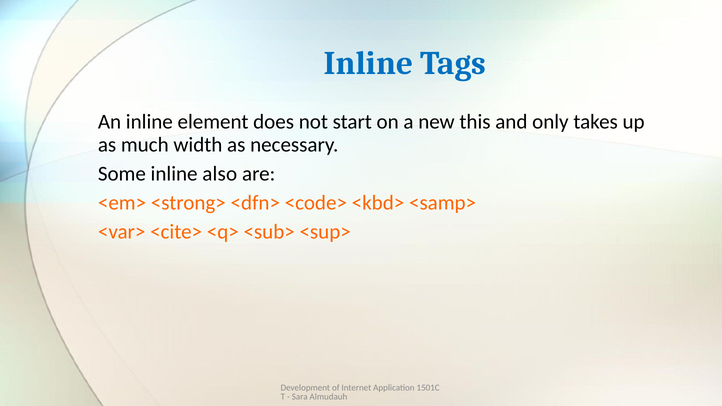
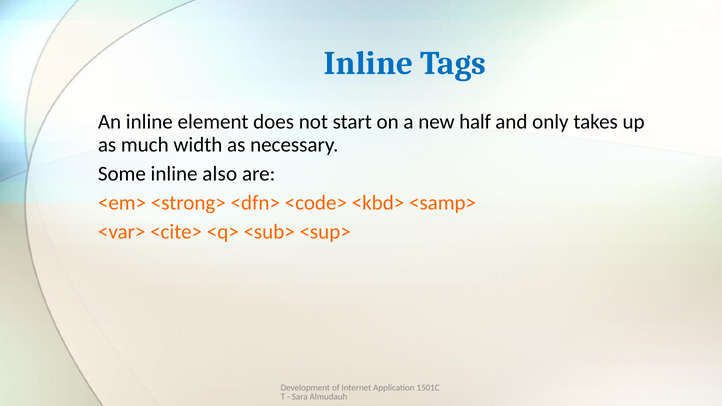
this: this -> half (475, 122)
